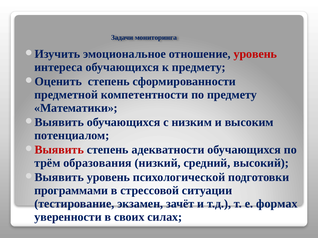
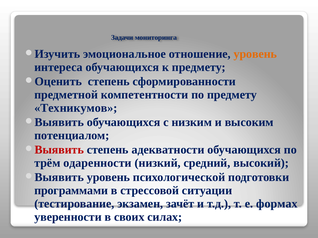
уровень colour: red -> orange (255, 54)
Математики: Математики -> Техникумов (76, 108)
образования: образования -> одаренности (97, 163)
